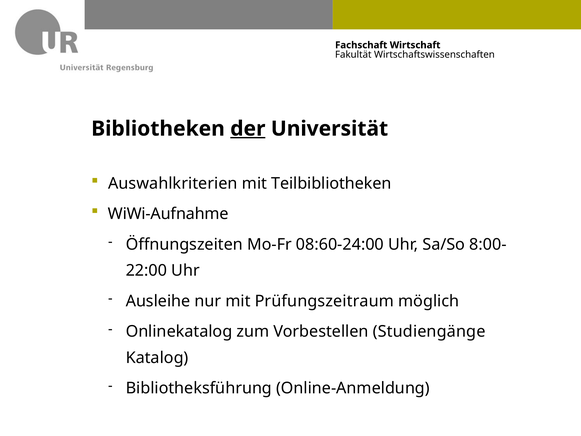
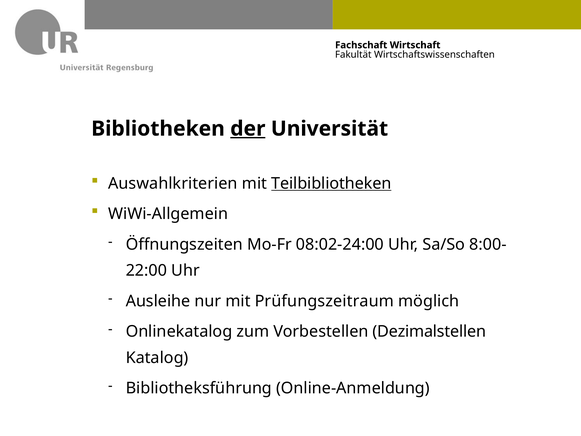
Teilbibliotheken underline: none -> present (331, 183)
WiWi-Aufnahme: WiWi-Aufnahme -> WiWi-Allgemein (168, 214)
08:60-24:00: 08:60-24:00 -> 08:02-24:00 (340, 244)
Studiengänge: Studiengänge -> Dezimalstellen (429, 331)
